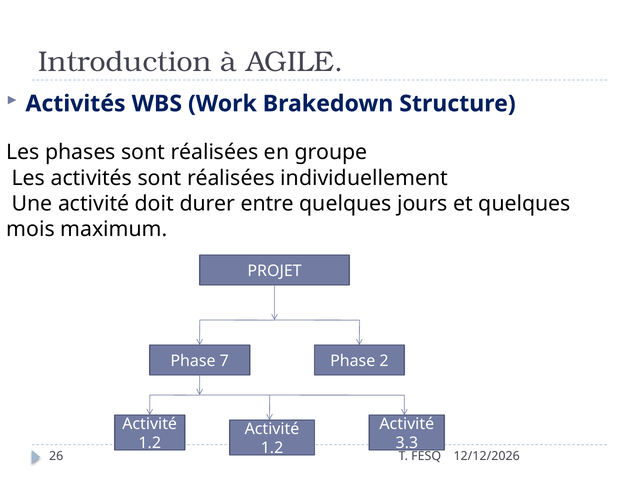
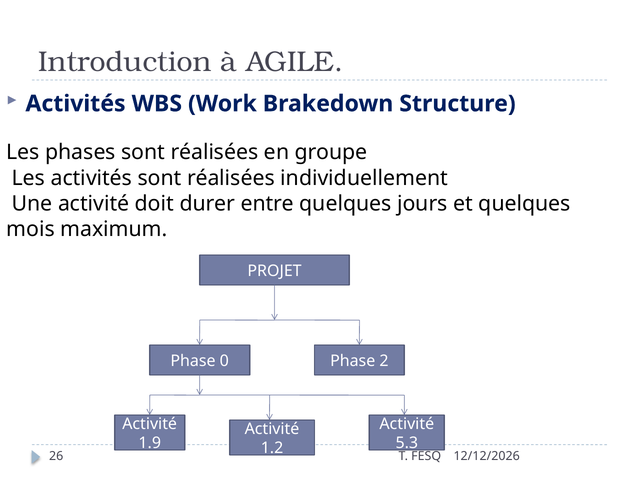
7: 7 -> 0 (224, 361)
1.2: 1.2 -> 1.9 (150, 443)
3.3: 3.3 -> 5.3 (407, 443)
